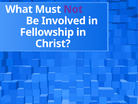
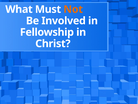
Not colour: purple -> orange (73, 9)
